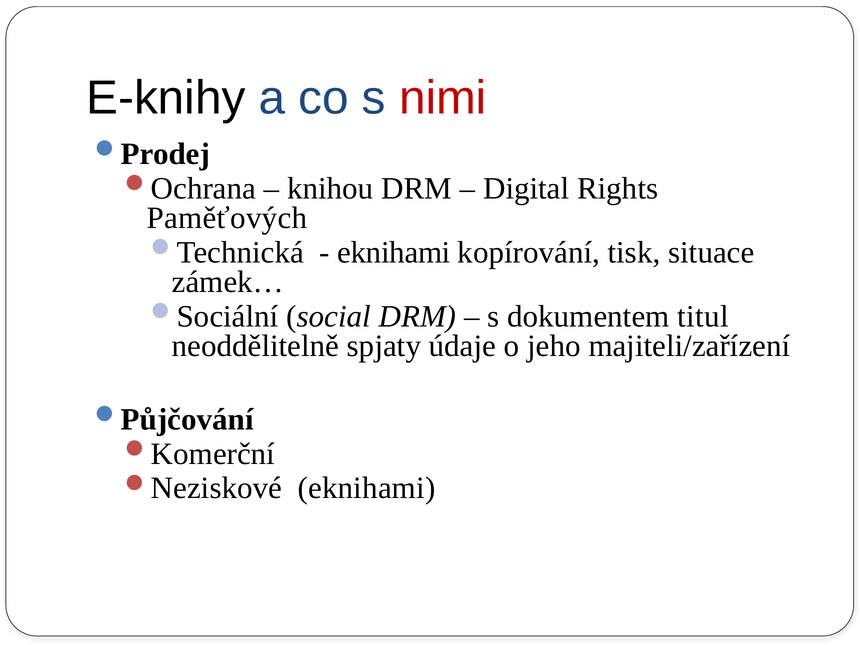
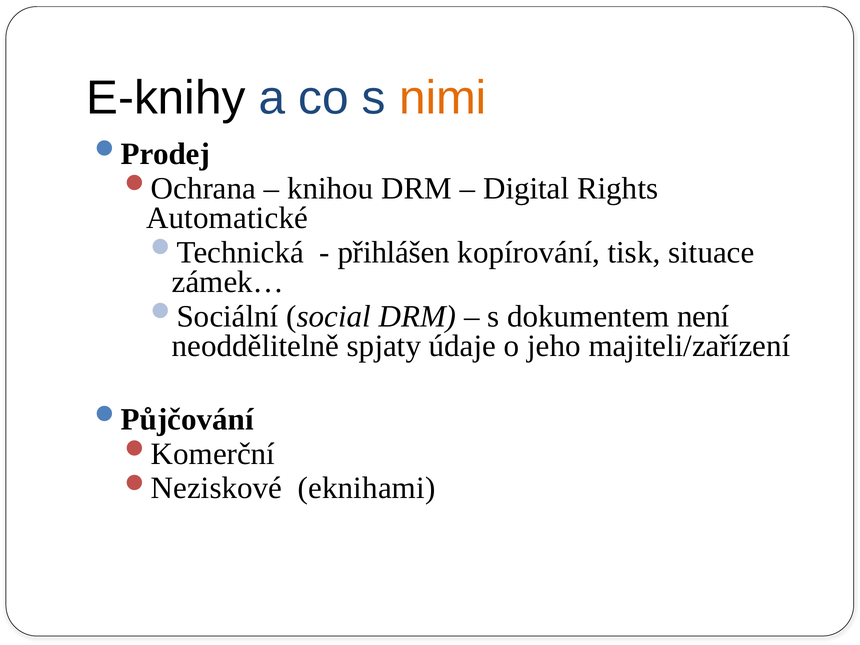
nimi colour: red -> orange (443, 98)
Paměťových: Paměťových -> Automatické (227, 218)
eknihami: eknihami -> přihlášen (394, 252)
titul: titul -> není (703, 316)
